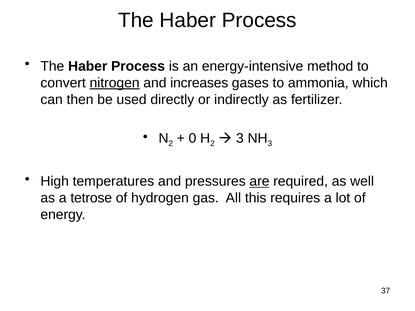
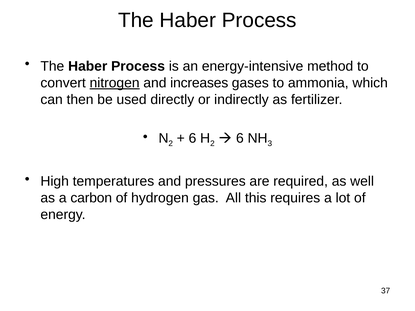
0: 0 -> 6 (192, 138)
3: 3 -> 6 (240, 138)
are underline: present -> none (259, 182)
tetrose: tetrose -> carbon (91, 198)
